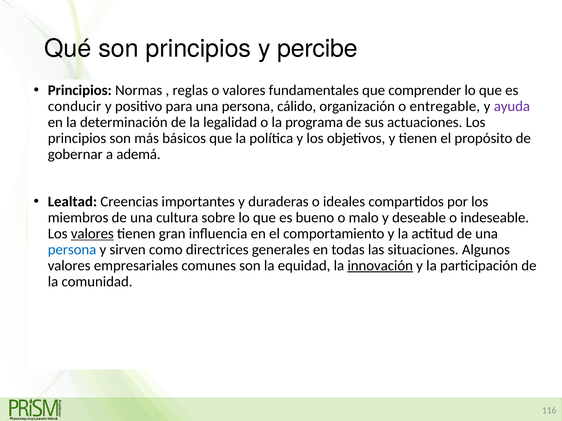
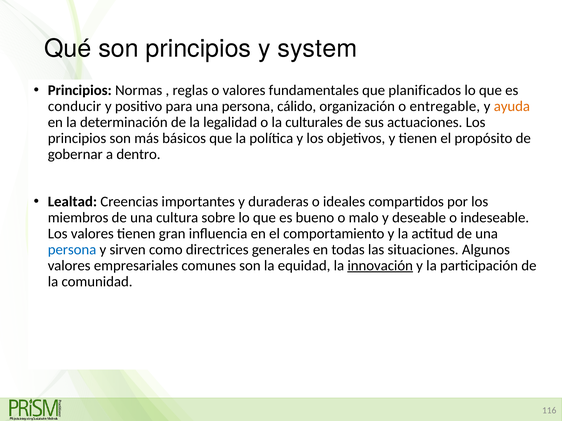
percibe: percibe -> system (317, 49)
comprender: comprender -> planificados (425, 90)
ayuda colour: purple -> orange (512, 106)
programa: programa -> culturales (314, 122)
ademá: ademá -> dentro (138, 154)
valores underline: present -> none (92, 234)
